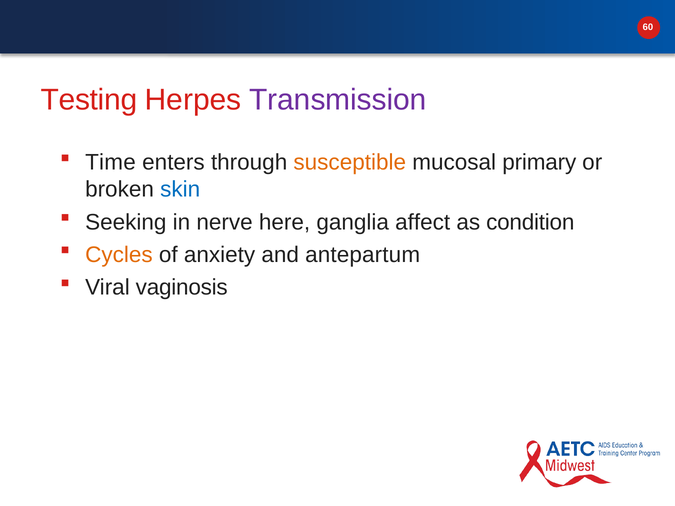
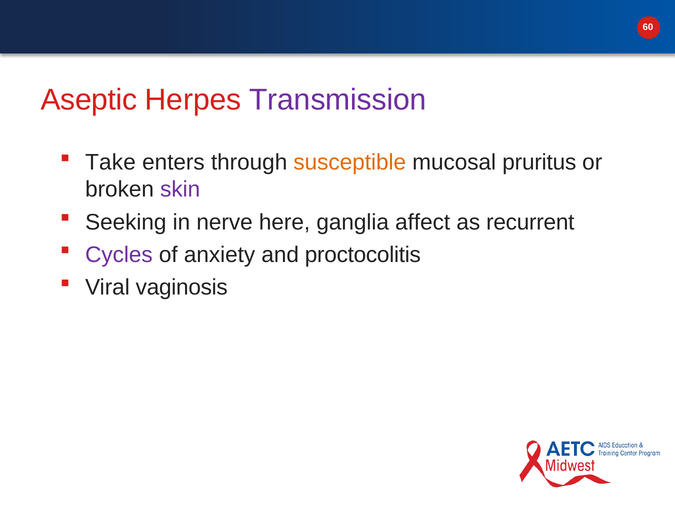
Testing: Testing -> Aseptic (89, 100)
Time: Time -> Take (110, 163)
primary: primary -> pruritus (539, 163)
skin colour: blue -> purple (180, 190)
condition: condition -> recurrent (530, 222)
Cycles colour: orange -> purple (119, 255)
antepartum: antepartum -> proctocolitis (363, 255)
